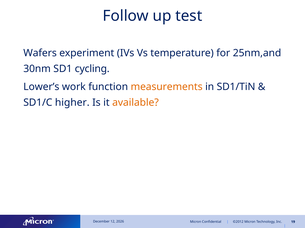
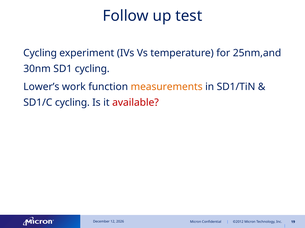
Wafers: Wafers -> Cycling (40, 53)
SD1/C higher: higher -> cycling (72, 103)
available colour: orange -> red (135, 103)
